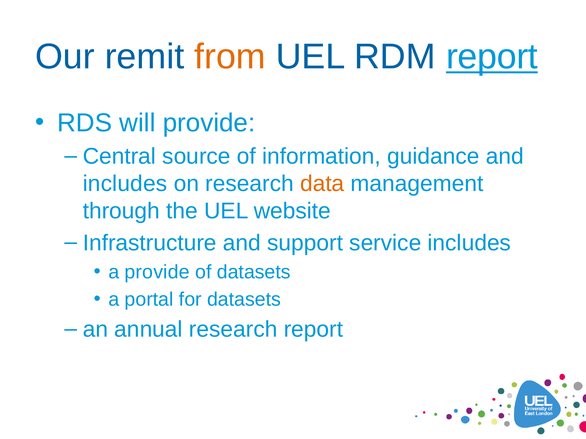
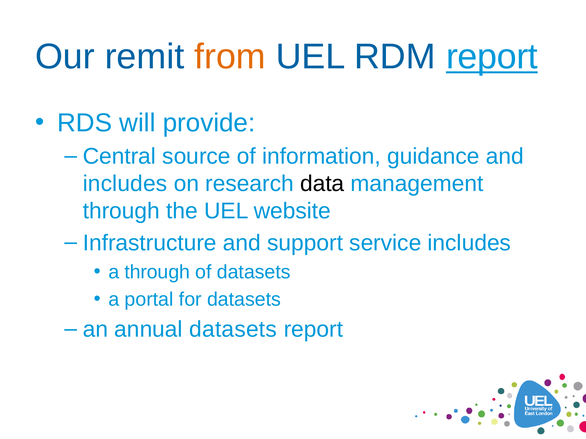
data colour: orange -> black (322, 184)
a provide: provide -> through (157, 272)
annual research: research -> datasets (233, 330)
